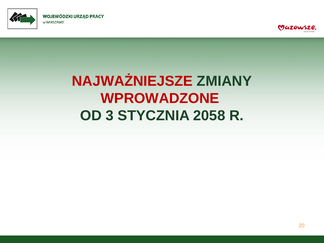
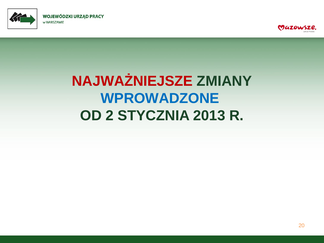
WPROWADZONE colour: red -> blue (160, 98)
3: 3 -> 2 (110, 116)
2058: 2058 -> 2013 (209, 116)
